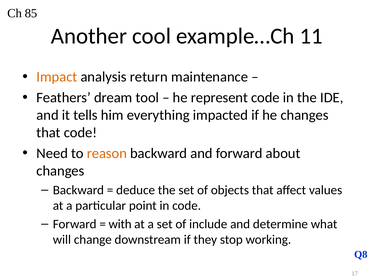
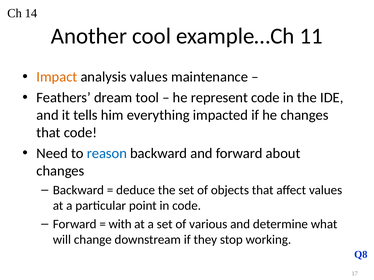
85: 85 -> 14 (31, 13)
analysis return: return -> values (149, 77)
reason colour: orange -> blue (107, 154)
include: include -> various (208, 224)
